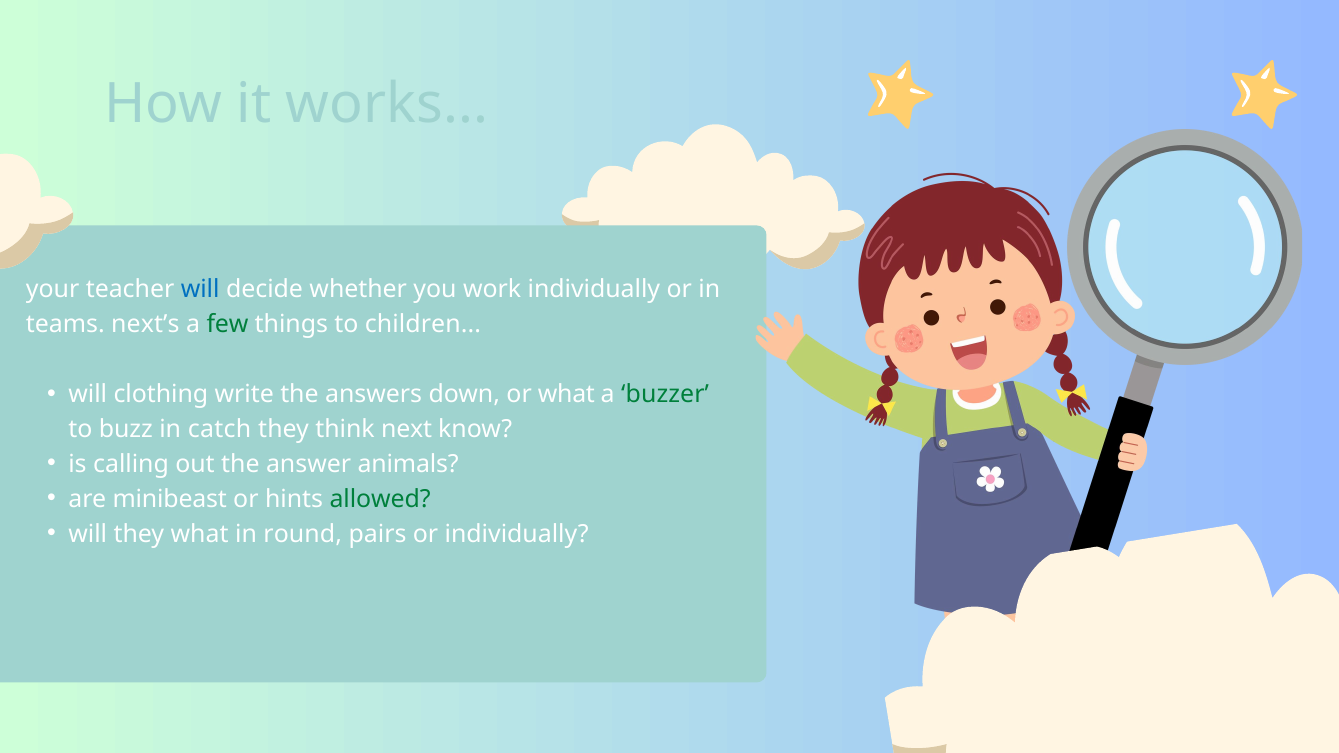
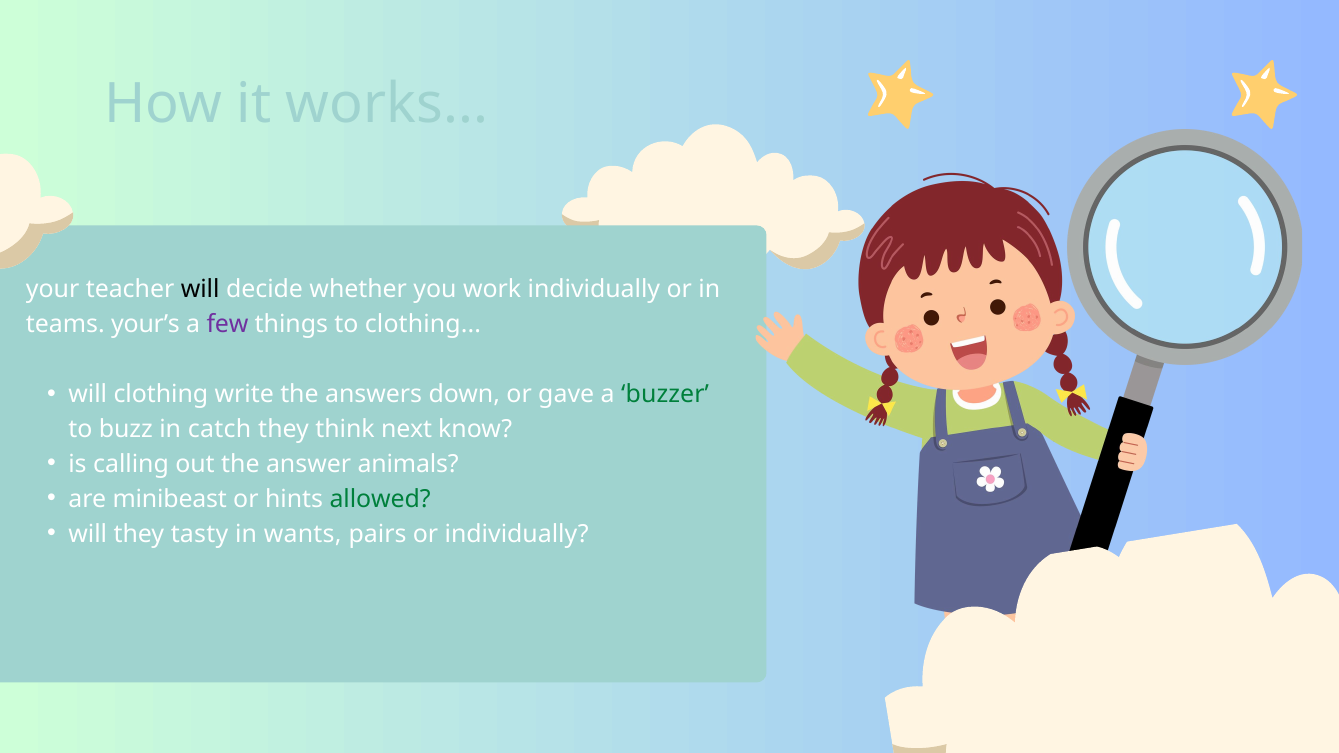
will colour: blue -> black (200, 290)
next’s: next’s -> your’s (146, 325)
few colour: green -> purple (227, 325)
to children: children -> clothing (423, 325)
or what: what -> gave (566, 394)
they what: what -> tasty (200, 534)
round: round -> wants (303, 534)
